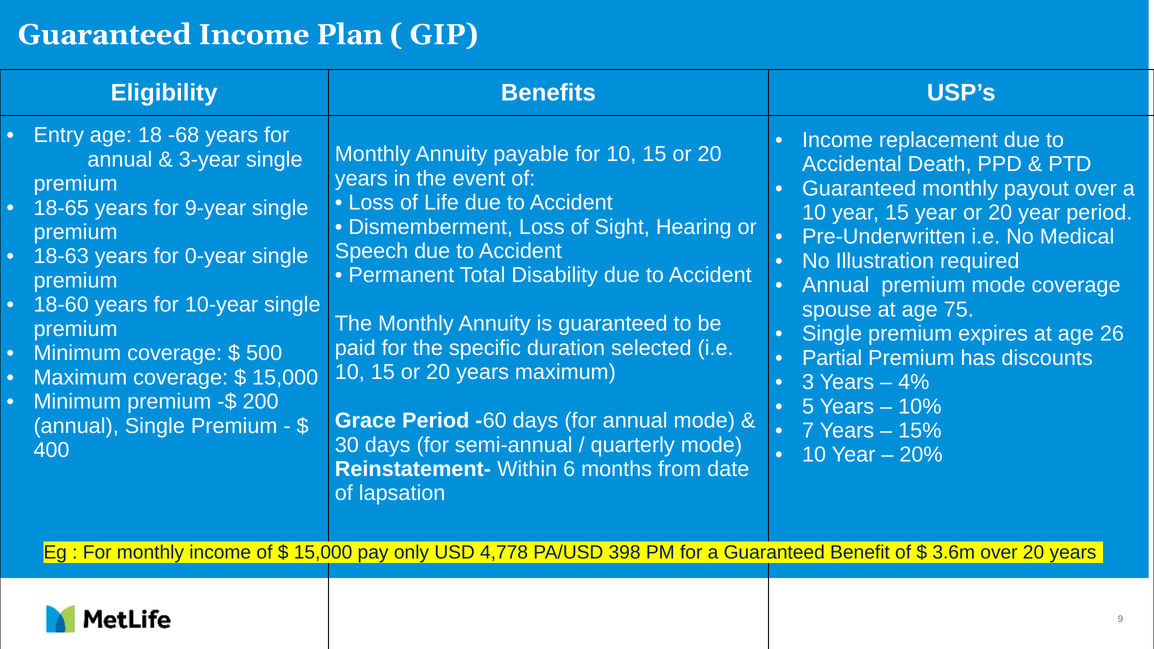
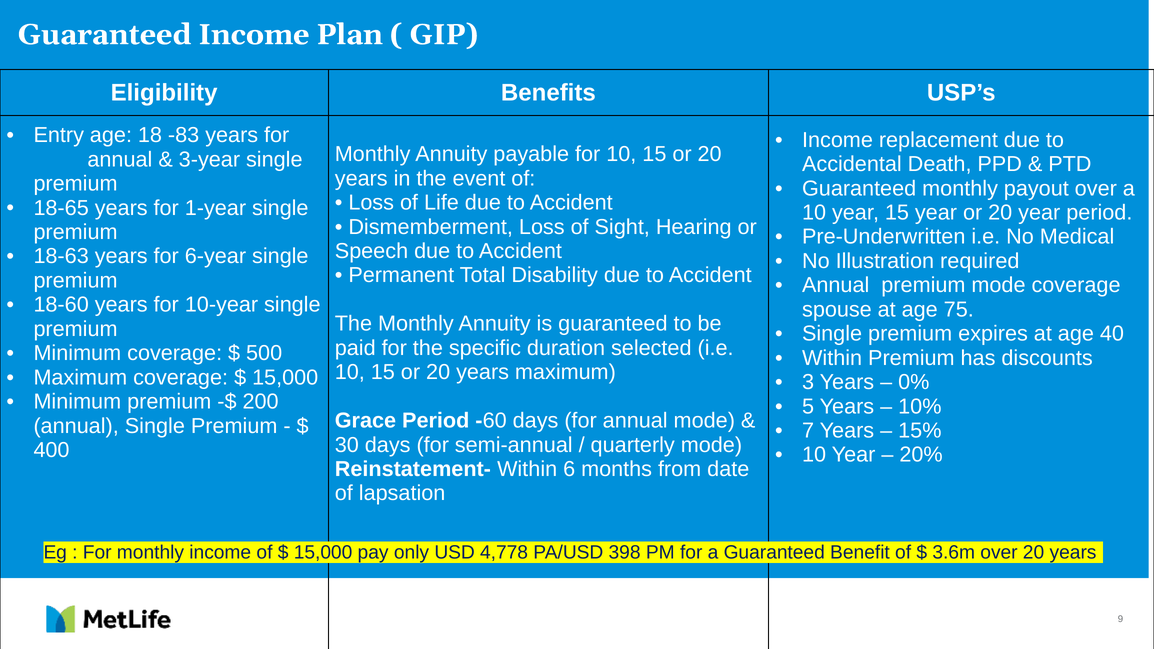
-68: -68 -> -83 (184, 135)
9-year: 9-year -> 1-year (215, 208)
0-year: 0-year -> 6-year (215, 256)
26: 26 -> 40 (1112, 334)
Partial: Partial -> Within (832, 358)
4%: 4% -> 0% (914, 382)
